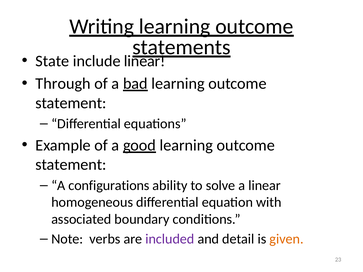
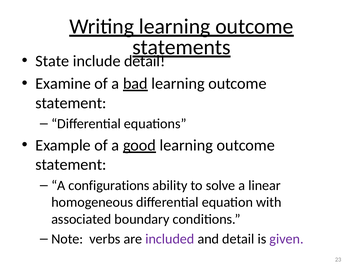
include linear: linear -> detail (145, 61)
Through: Through -> Examine (63, 84)
given colour: orange -> purple (287, 239)
